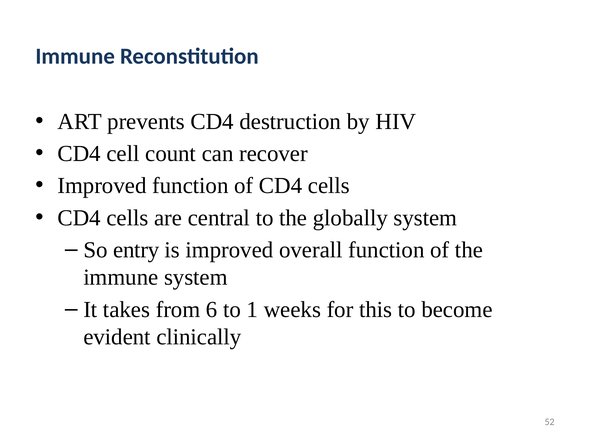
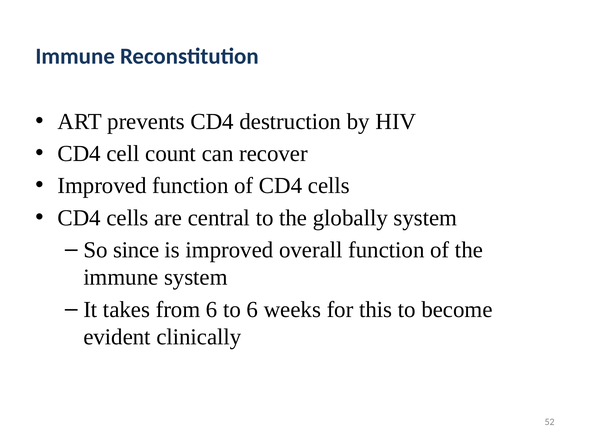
entry: entry -> since (136, 250)
to 1: 1 -> 6 (252, 310)
